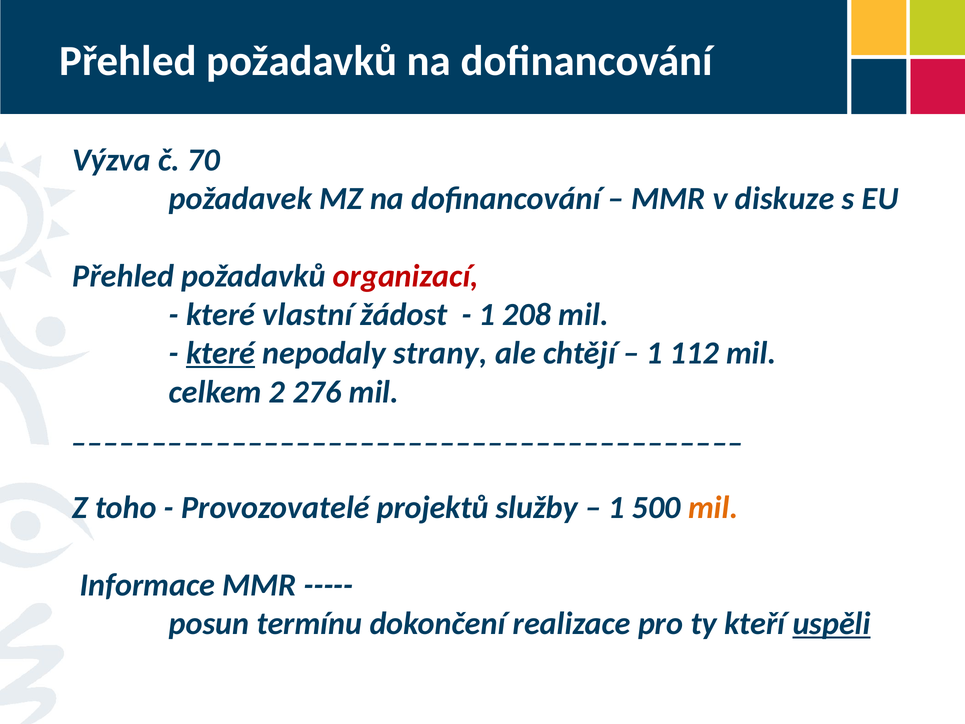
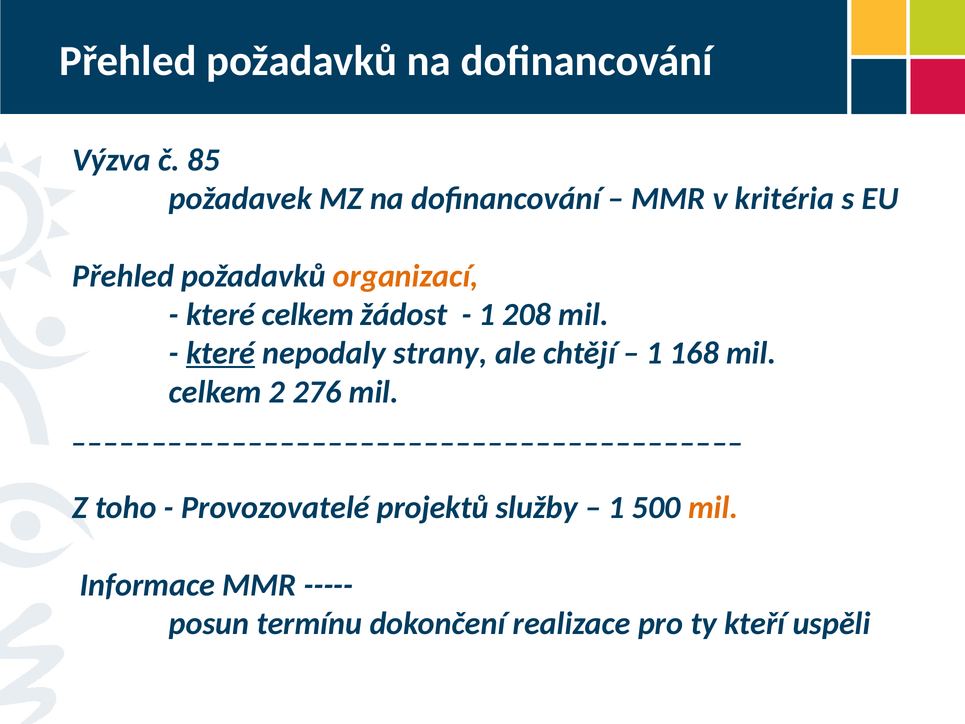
70: 70 -> 85 (204, 160)
diskuze: diskuze -> kritéria (785, 199)
organizací colour: red -> orange (406, 276)
které vlastní: vlastní -> celkem (308, 315)
112: 112 -> 168 (694, 353)
uspěli underline: present -> none (832, 623)
